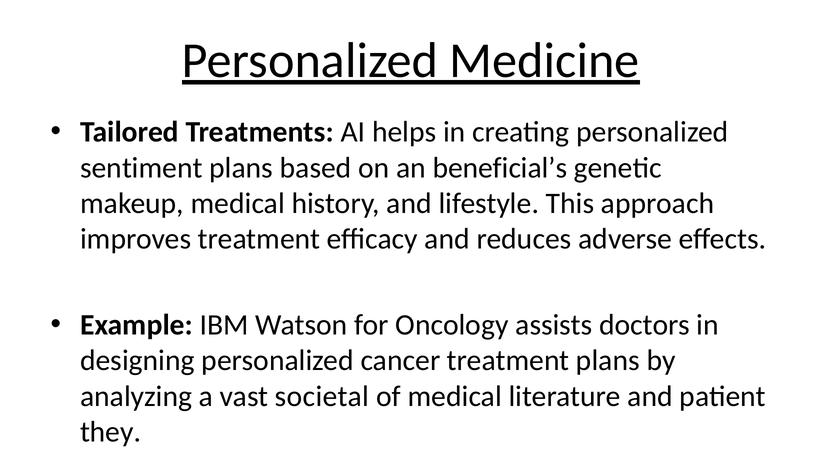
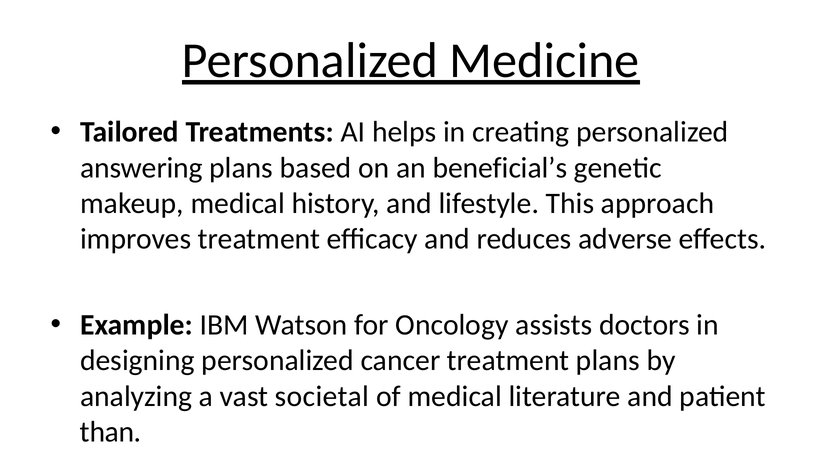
sentiment: sentiment -> answering (141, 167)
they: they -> than (111, 431)
